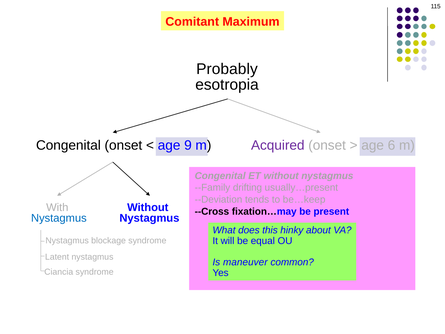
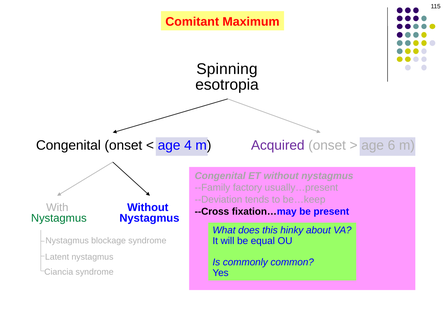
Probably: Probably -> Spinning (227, 69)
9: 9 -> 4 (188, 145)
drifting: drifting -> factory (248, 188)
Nystagmus colour: blue -> green (59, 218)
maneuver: maneuver -> commonly (245, 262)
